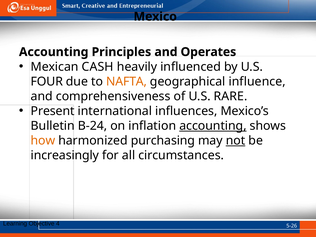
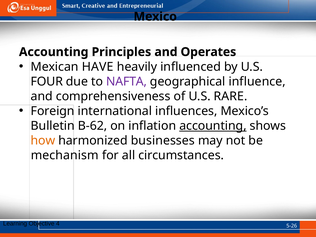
CASH: CASH -> HAVE (98, 67)
NAFTA colour: orange -> purple (127, 81)
Present: Present -> Foreign (53, 111)
B-24: B-24 -> B-62 (92, 126)
purchasing: purchasing -> businesses (163, 140)
not underline: present -> none (236, 140)
increasingly: increasingly -> mechanism (65, 155)
